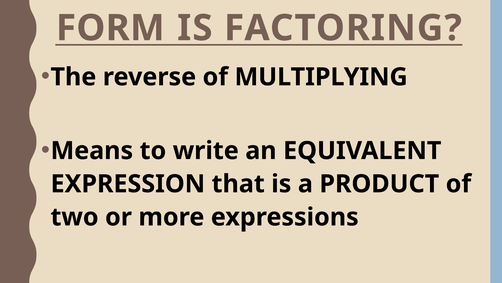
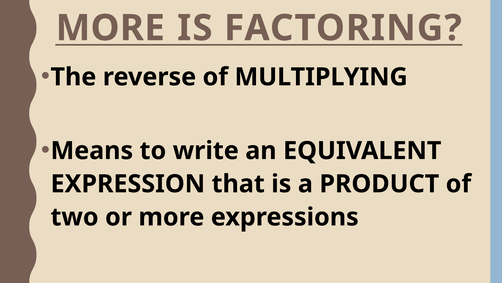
FORM: FORM -> MORE (110, 28)
